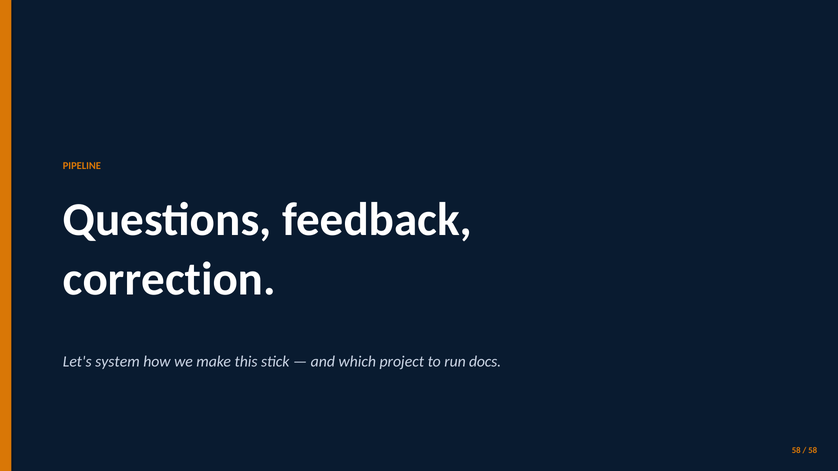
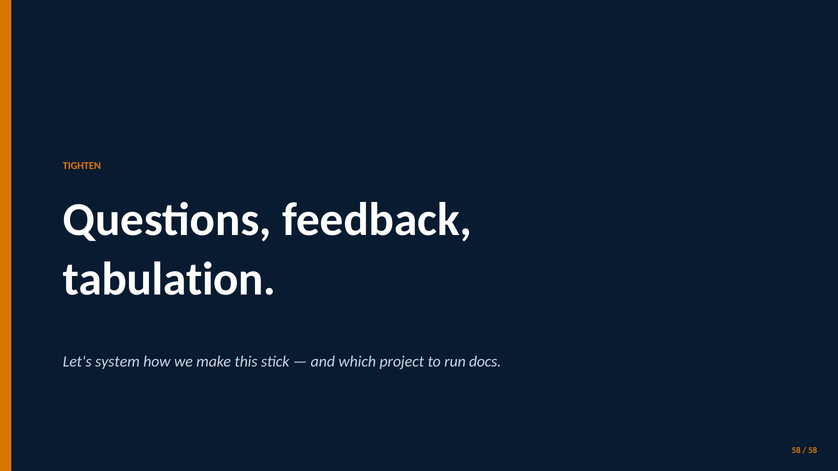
PIPELINE: PIPELINE -> TIGHTEN (82, 166)
correction: correction -> tabulation (169, 279)
